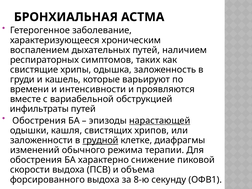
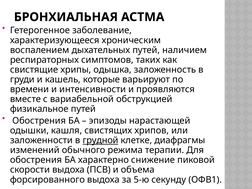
инфильтраты: инфильтраты -> физикальное (39, 109)
нарастающей underline: present -> none (160, 121)
8-ю: 8-ю -> 5-ю (141, 180)
